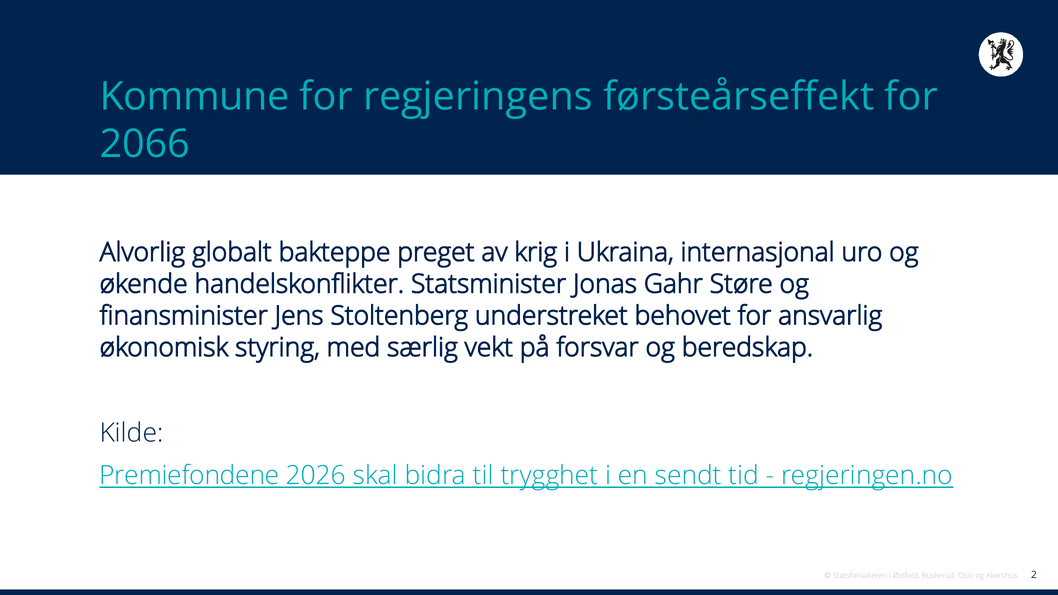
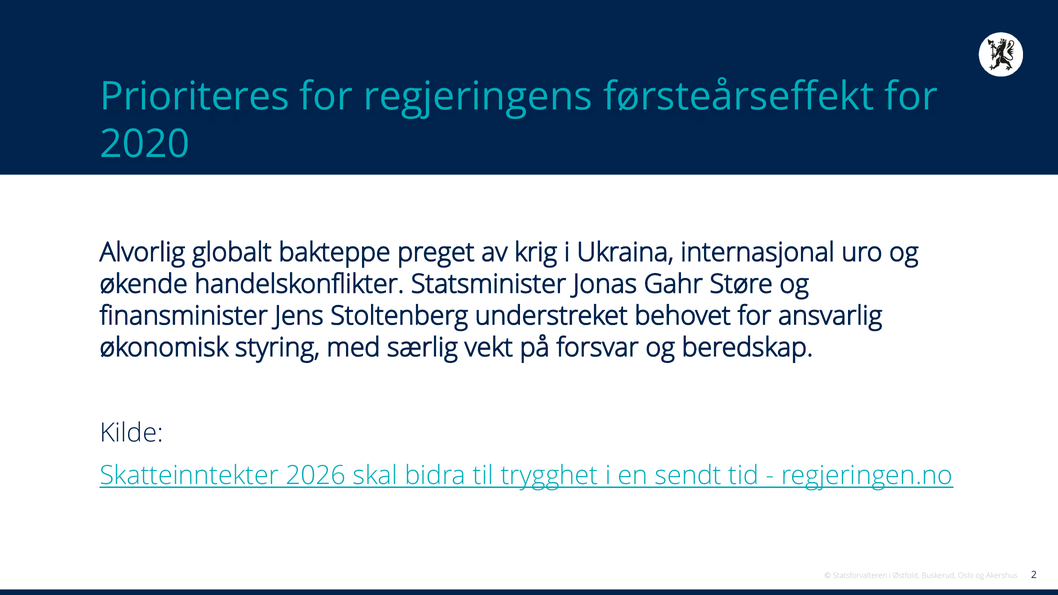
Kommune: Kommune -> Prioriteres (195, 97)
2066: 2066 -> 2020 (145, 144)
Premiefondene: Premiefondene -> Skatteinntekter (189, 476)
